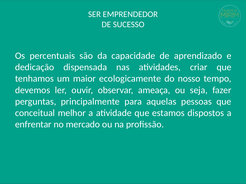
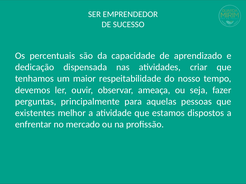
ecologicamente: ecologicamente -> respeitabilidade (130, 79)
conceitual: conceitual -> existentes (35, 113)
